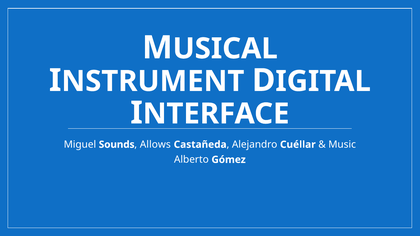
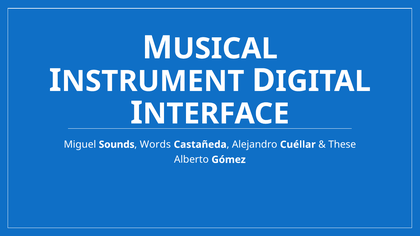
Allows: Allows -> Words (155, 145)
Music: Music -> These (342, 145)
